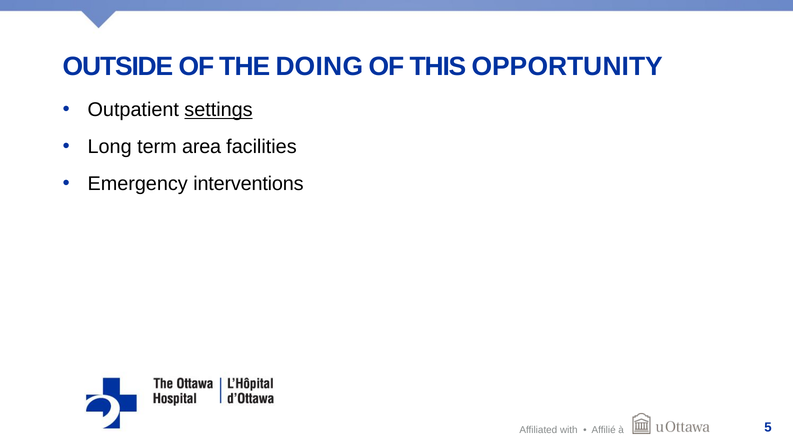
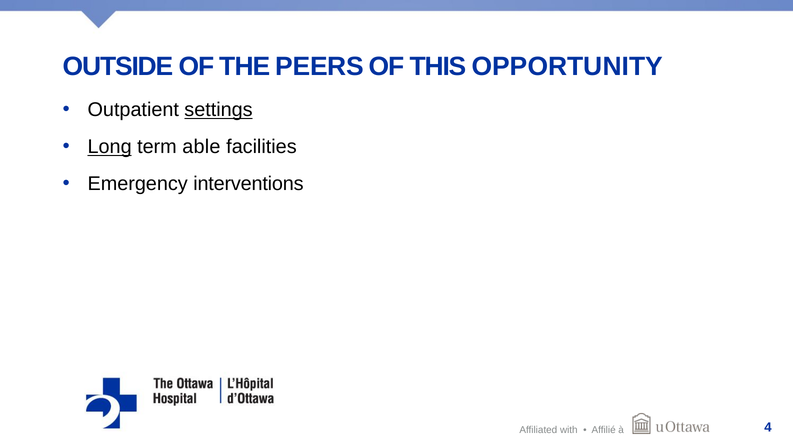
DOING: DOING -> PEERS (320, 66)
Long underline: none -> present (110, 147)
area: area -> able (201, 147)
5: 5 -> 4 (768, 428)
